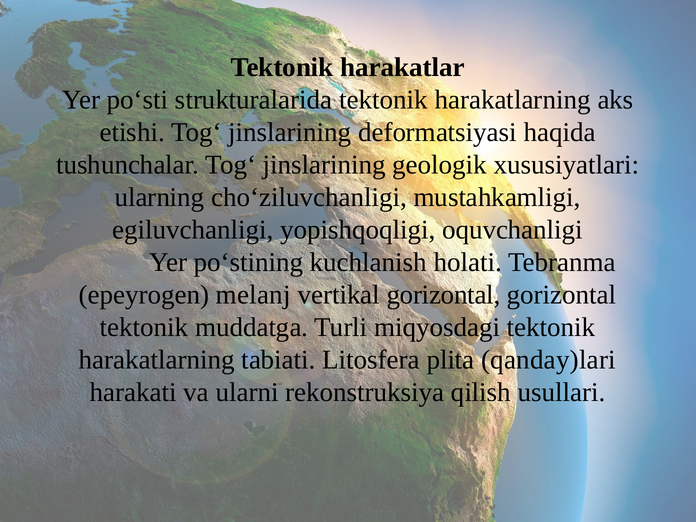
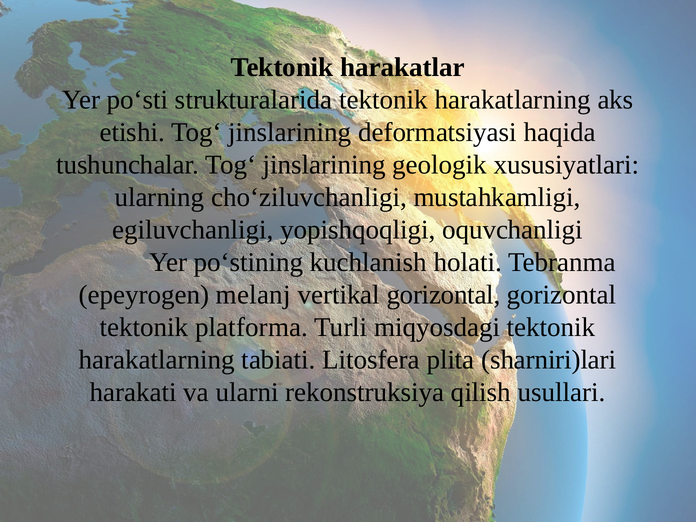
muddatga: muddatga -> platforma (252, 327)
qanday)lari: qanday)lari -> sharniri)lari (549, 360)
